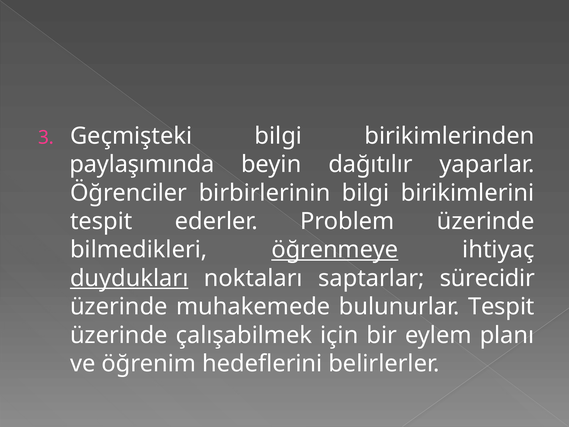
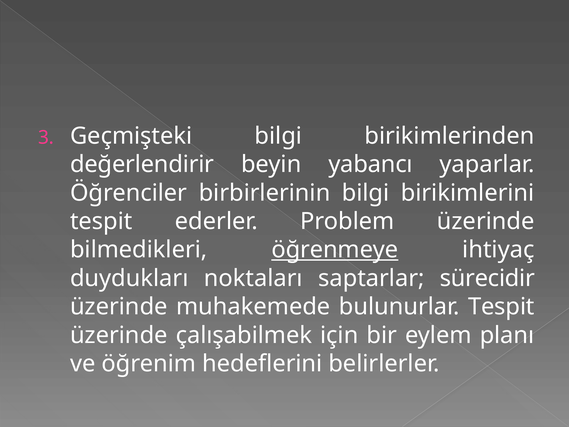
paylaşımında: paylaşımında -> değerlendirir (142, 164)
dağıtılır: dağıtılır -> yabancı (371, 164)
duydukları underline: present -> none (129, 278)
